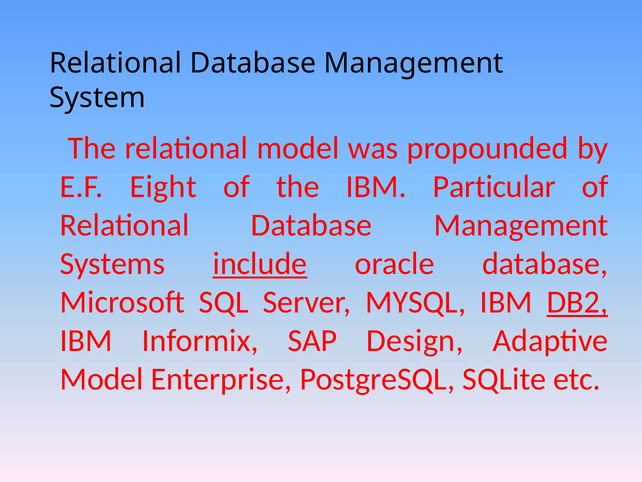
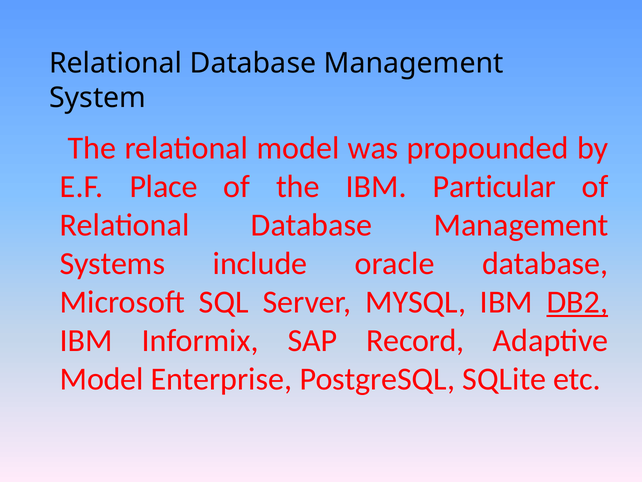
Eight: Eight -> Place (164, 186)
include underline: present -> none (260, 263)
Design: Design -> Record (415, 340)
